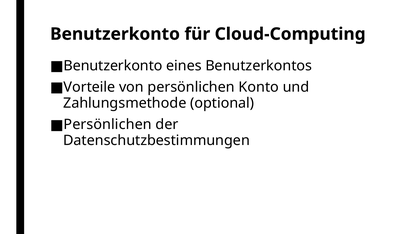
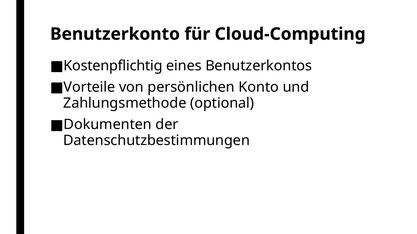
Benutzerkonto: Benutzerkonto -> Kostenpflichtig (113, 66)
Persönlichen: Persönlichen -> Dokumenten (108, 125)
